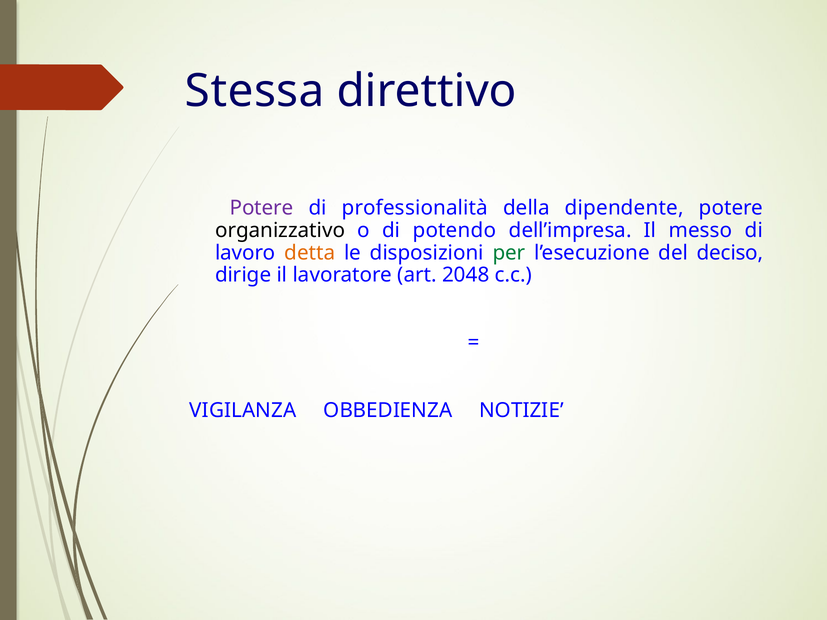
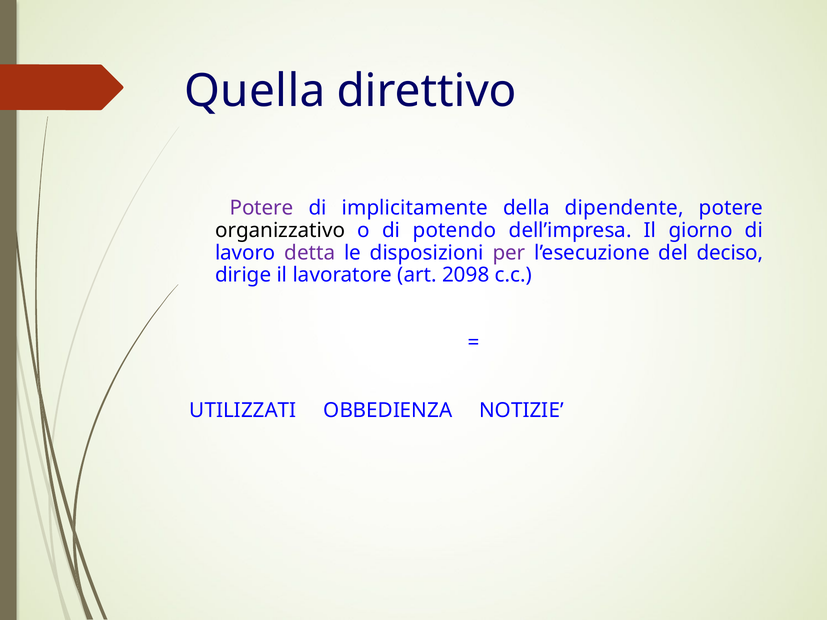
Stessa: Stessa -> Quella (255, 91)
professionalità: professionalità -> implicitamente (415, 208)
messo: messo -> giorno (701, 230)
detta colour: orange -> purple (310, 253)
per colour: green -> purple (509, 253)
2048: 2048 -> 2098 (466, 275)
VIGILANZA: VIGILANZA -> UTILIZZATI (243, 410)
